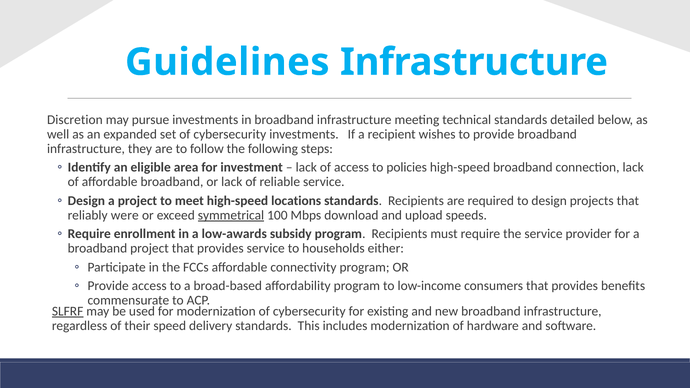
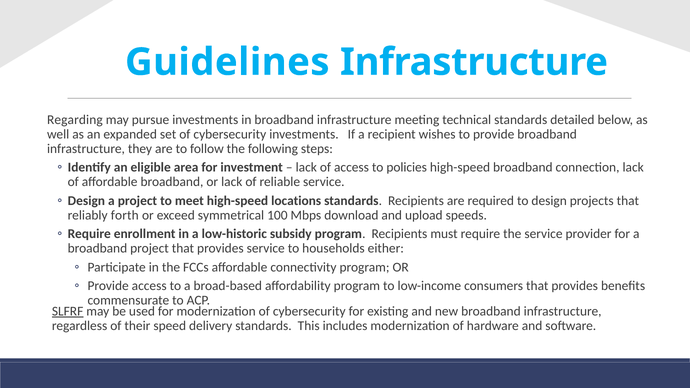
Discretion: Discretion -> Regarding (75, 120)
were: were -> forth (125, 215)
symmetrical underline: present -> none (231, 215)
low-awards: low-awards -> low-historic (234, 234)
